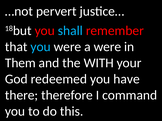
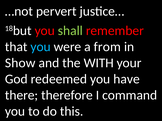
shall colour: light blue -> light green (70, 31)
a were: were -> from (107, 47)
Them: Them -> Show (20, 63)
